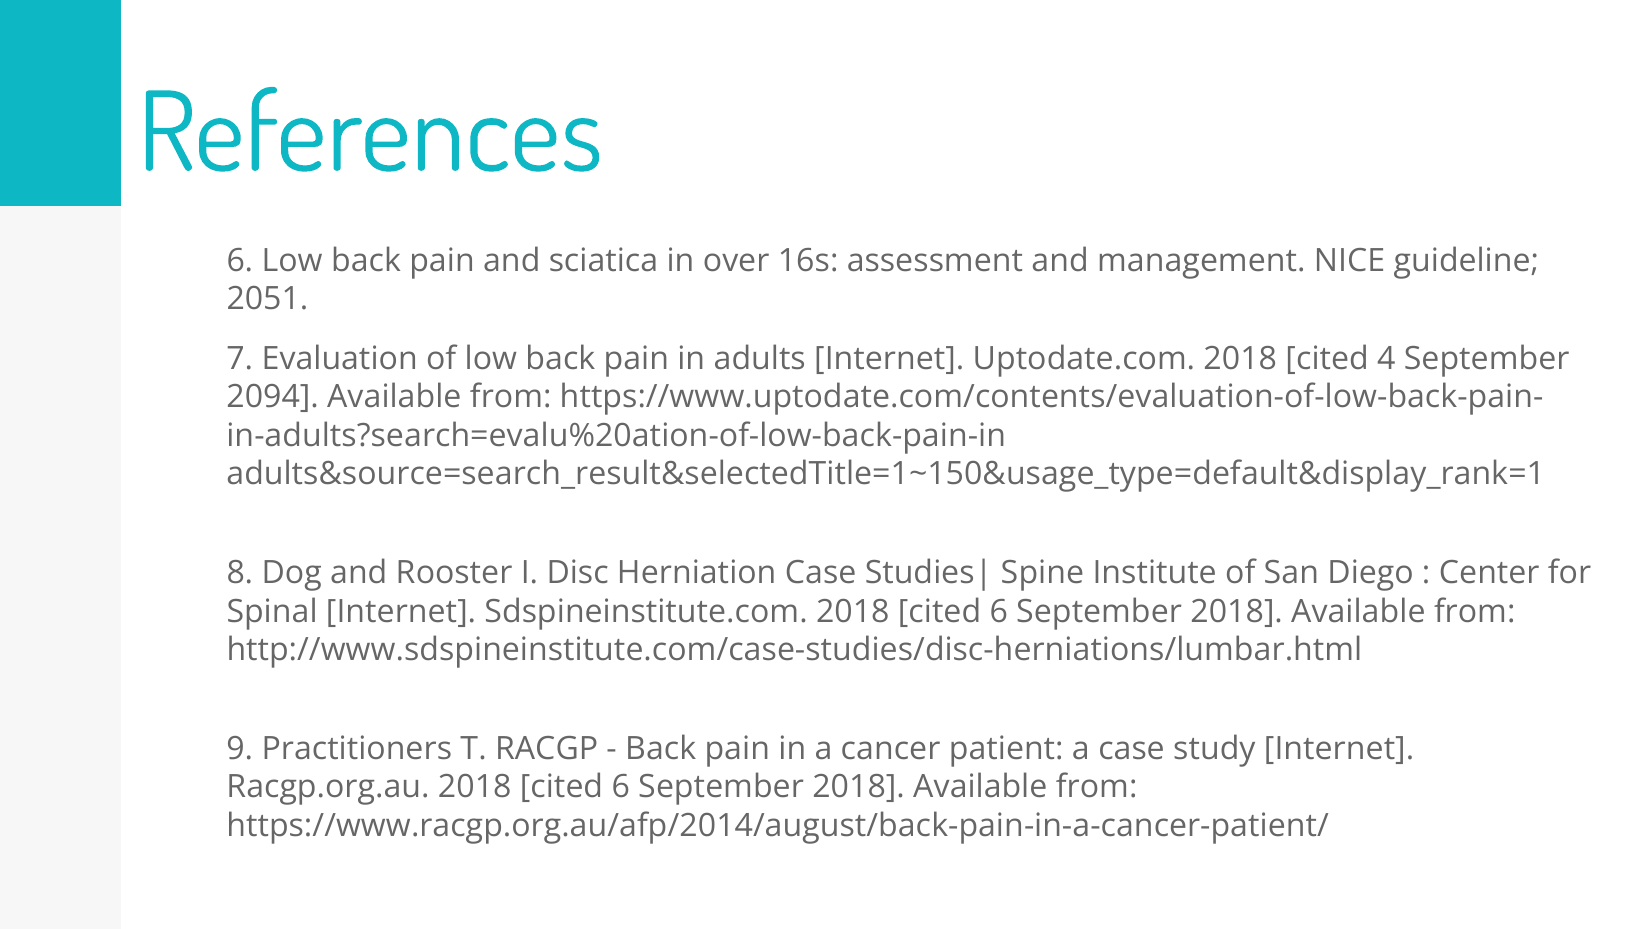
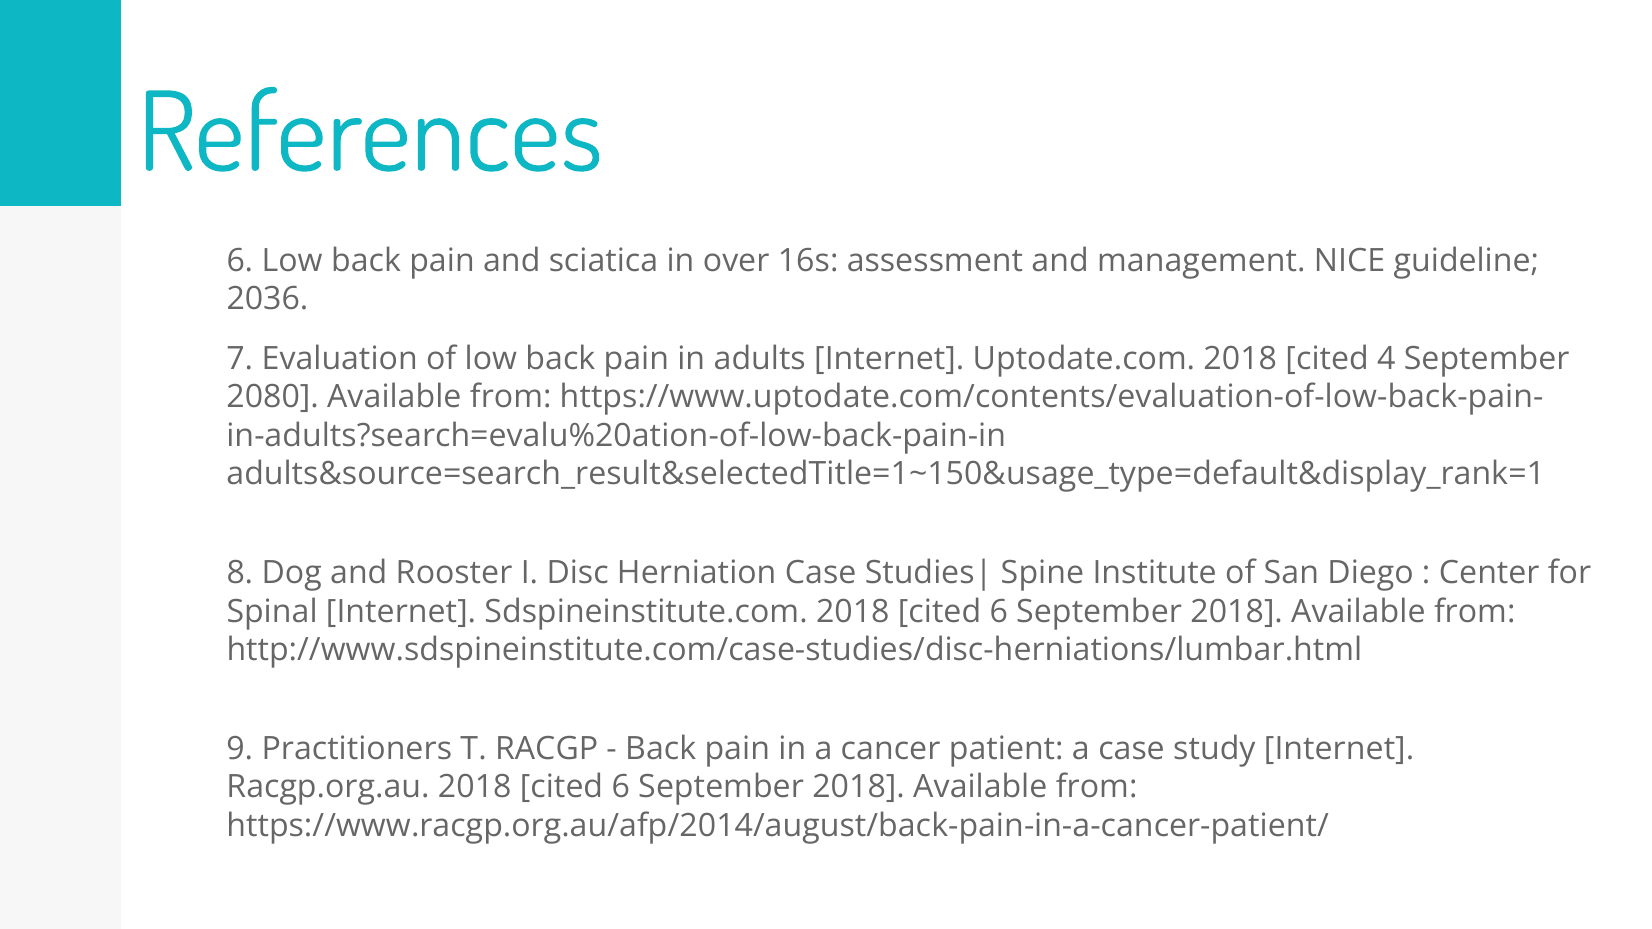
2051: 2051 -> 2036 (267, 299)
2094: 2094 -> 2080 (273, 397)
